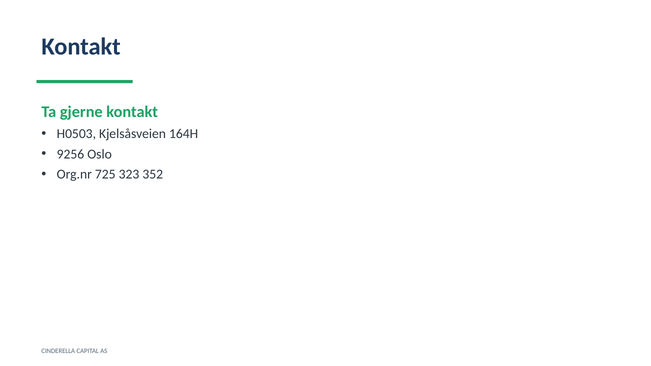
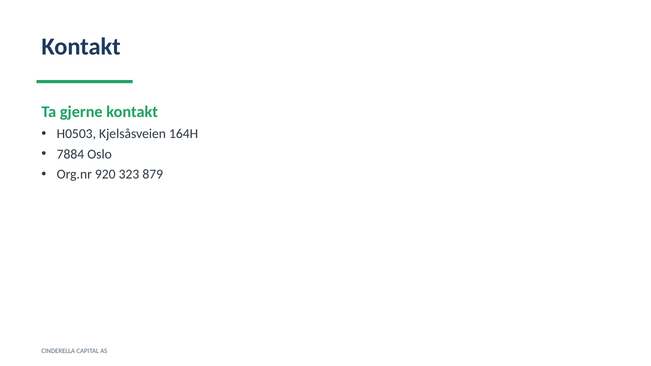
9256: 9256 -> 7884 (70, 154)
725: 725 -> 920 (105, 175)
352: 352 -> 879 (153, 175)
